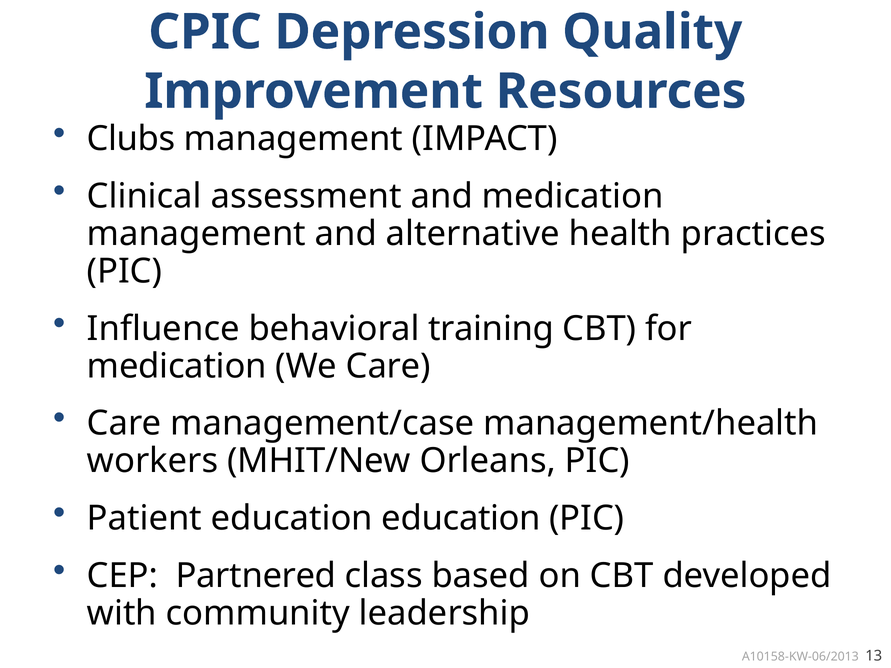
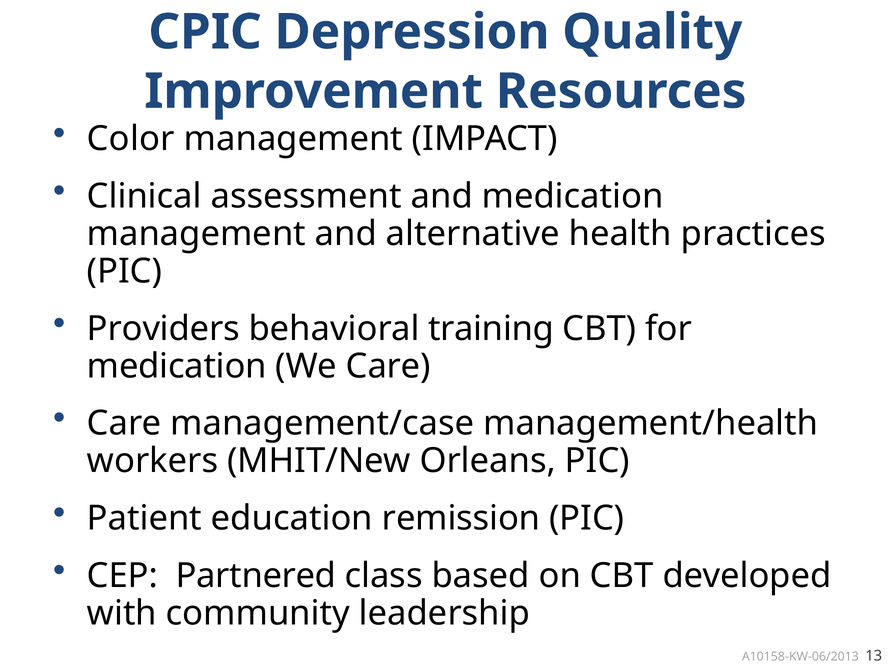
Clubs: Clubs -> Color (131, 139)
Influence: Influence -> Providers (163, 329)
education education: education -> remission (461, 519)
